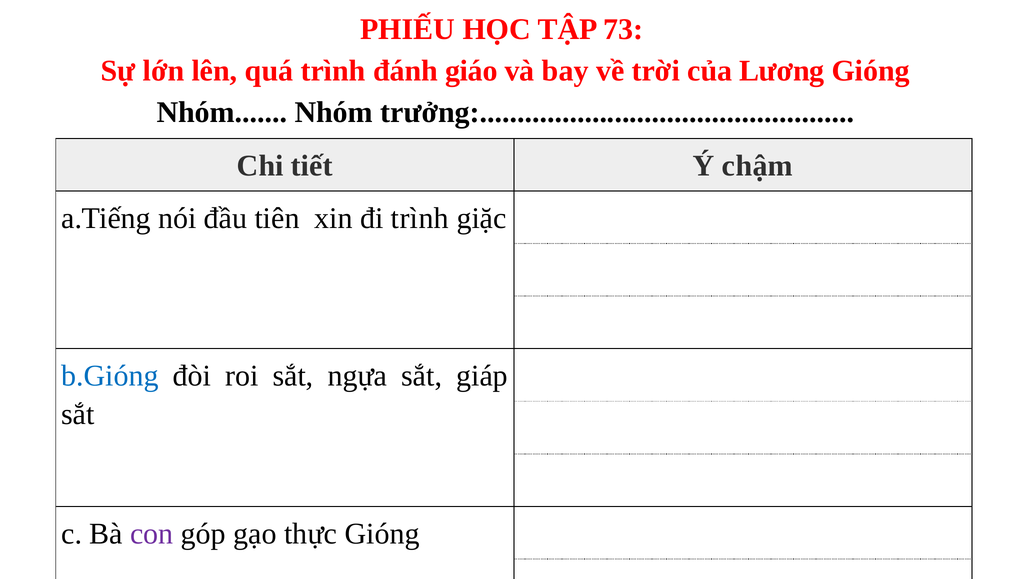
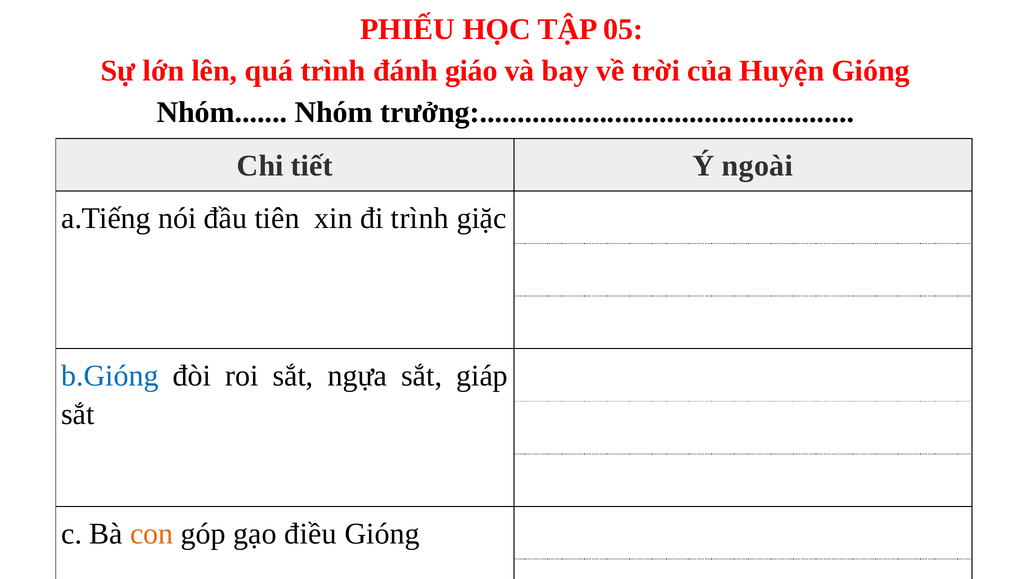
73: 73 -> 05 (623, 29)
Lương: Lương -> Huyện (782, 71)
chậm: chậm -> ngoài (757, 166)
con colour: purple -> orange (152, 534)
thực: thực -> điều (311, 534)
